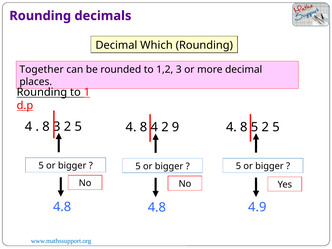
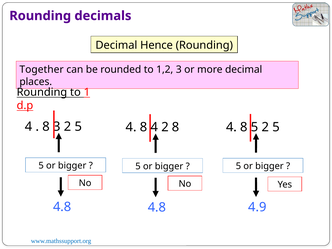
Which: Which -> Hence (157, 45)
2 9: 9 -> 8 (176, 127)
